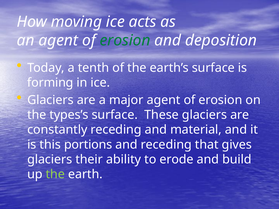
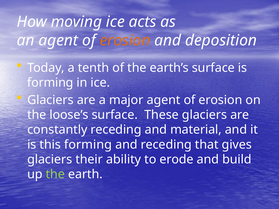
erosion colour: green -> orange (125, 40)
types’s: types’s -> loose’s (69, 115)
this portions: portions -> forming (88, 145)
